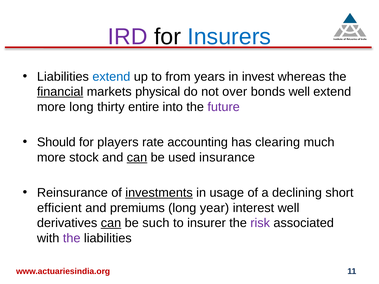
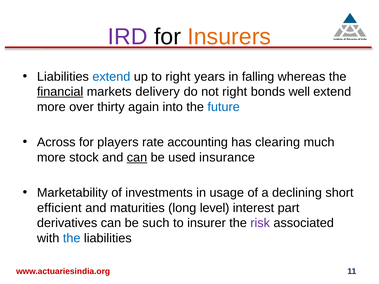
Insurers colour: blue -> orange (229, 37)
to from: from -> right (178, 77)
invest: invest -> falling (258, 77)
physical: physical -> delivery (158, 92)
not over: over -> right (235, 92)
more long: long -> over (82, 107)
entire: entire -> again (144, 107)
future colour: purple -> blue (224, 107)
Should: Should -> Across (56, 142)
Reinsurance: Reinsurance -> Marketability (72, 193)
investments underline: present -> none (159, 193)
premiums: premiums -> maturities (137, 208)
year: year -> level (215, 208)
interest well: well -> part (289, 208)
can underline: present -> none (111, 223)
the colour: purple -> blue (72, 238)
